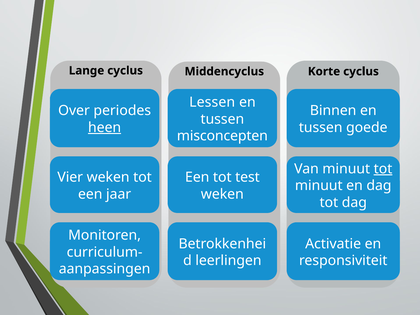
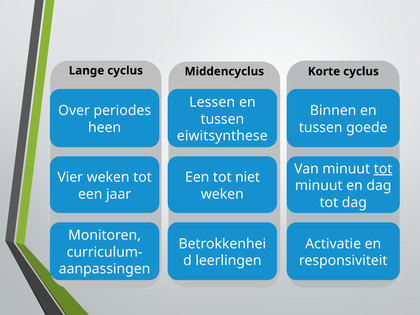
heen underline: present -> none (105, 127)
misconcepten: misconcepten -> eiwitsynthese (222, 136)
test: test -> niet (248, 177)
